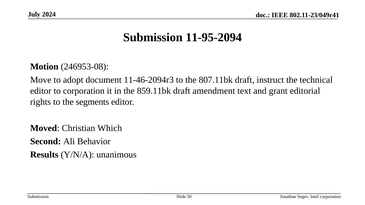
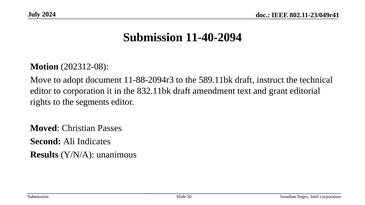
11-95-2094: 11-95-2094 -> 11-40-2094 (214, 37)
246953-08: 246953-08 -> 202312-08 (85, 67)
11-46-2094r3: 11-46-2094r3 -> 11-88-2094r3 (149, 80)
807.11bk: 807.11bk -> 589.11bk (216, 80)
859.11bk: 859.11bk -> 832.11bk (154, 91)
Which: Which -> Passes (110, 128)
Behavior: Behavior -> Indicates (94, 142)
